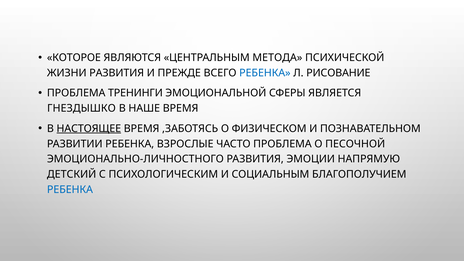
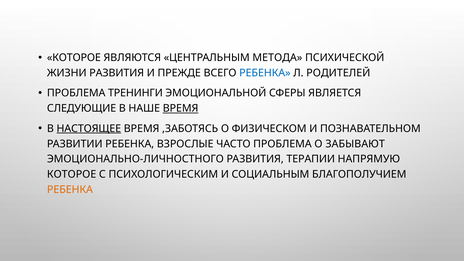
РИСОВАНИЕ: РИСОВАНИЕ -> РОДИТЕЛЕЙ (338, 73)
ГНЕЗДЫШКО: ГНЕЗДЫШКО -> СЛЕДУЮЩИЕ (82, 108)
ВРЕМЯ underline: none -> present (181, 108)
ПЕСОЧНОЙ: ПЕСОЧНОЙ -> ЗАБЫВАЮТ (355, 144)
ЭМОЦИИ: ЭМОЦИИ -> ТЕРАПИИ (311, 159)
ДЕТСКИЙ: ДЕТСКИЙ -> КОТОРОЕ (72, 174)
РЕБЕНКА colour: blue -> orange (70, 190)
